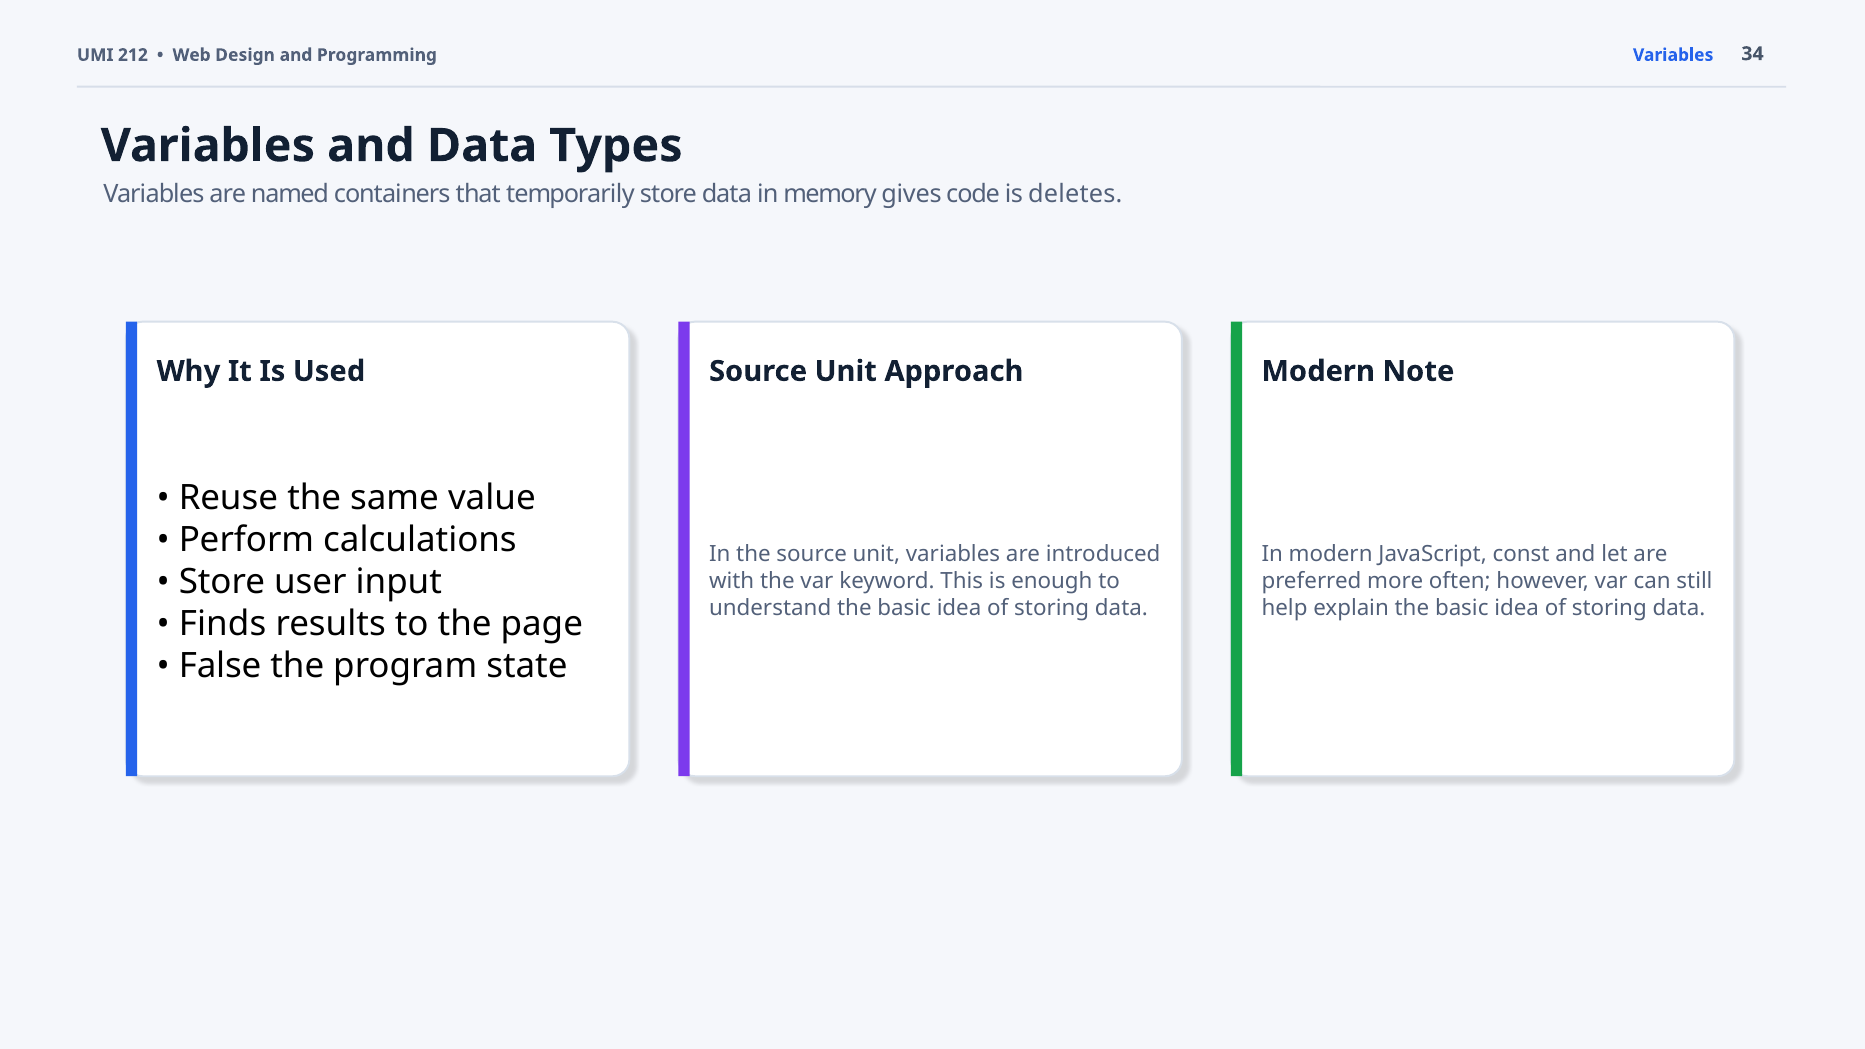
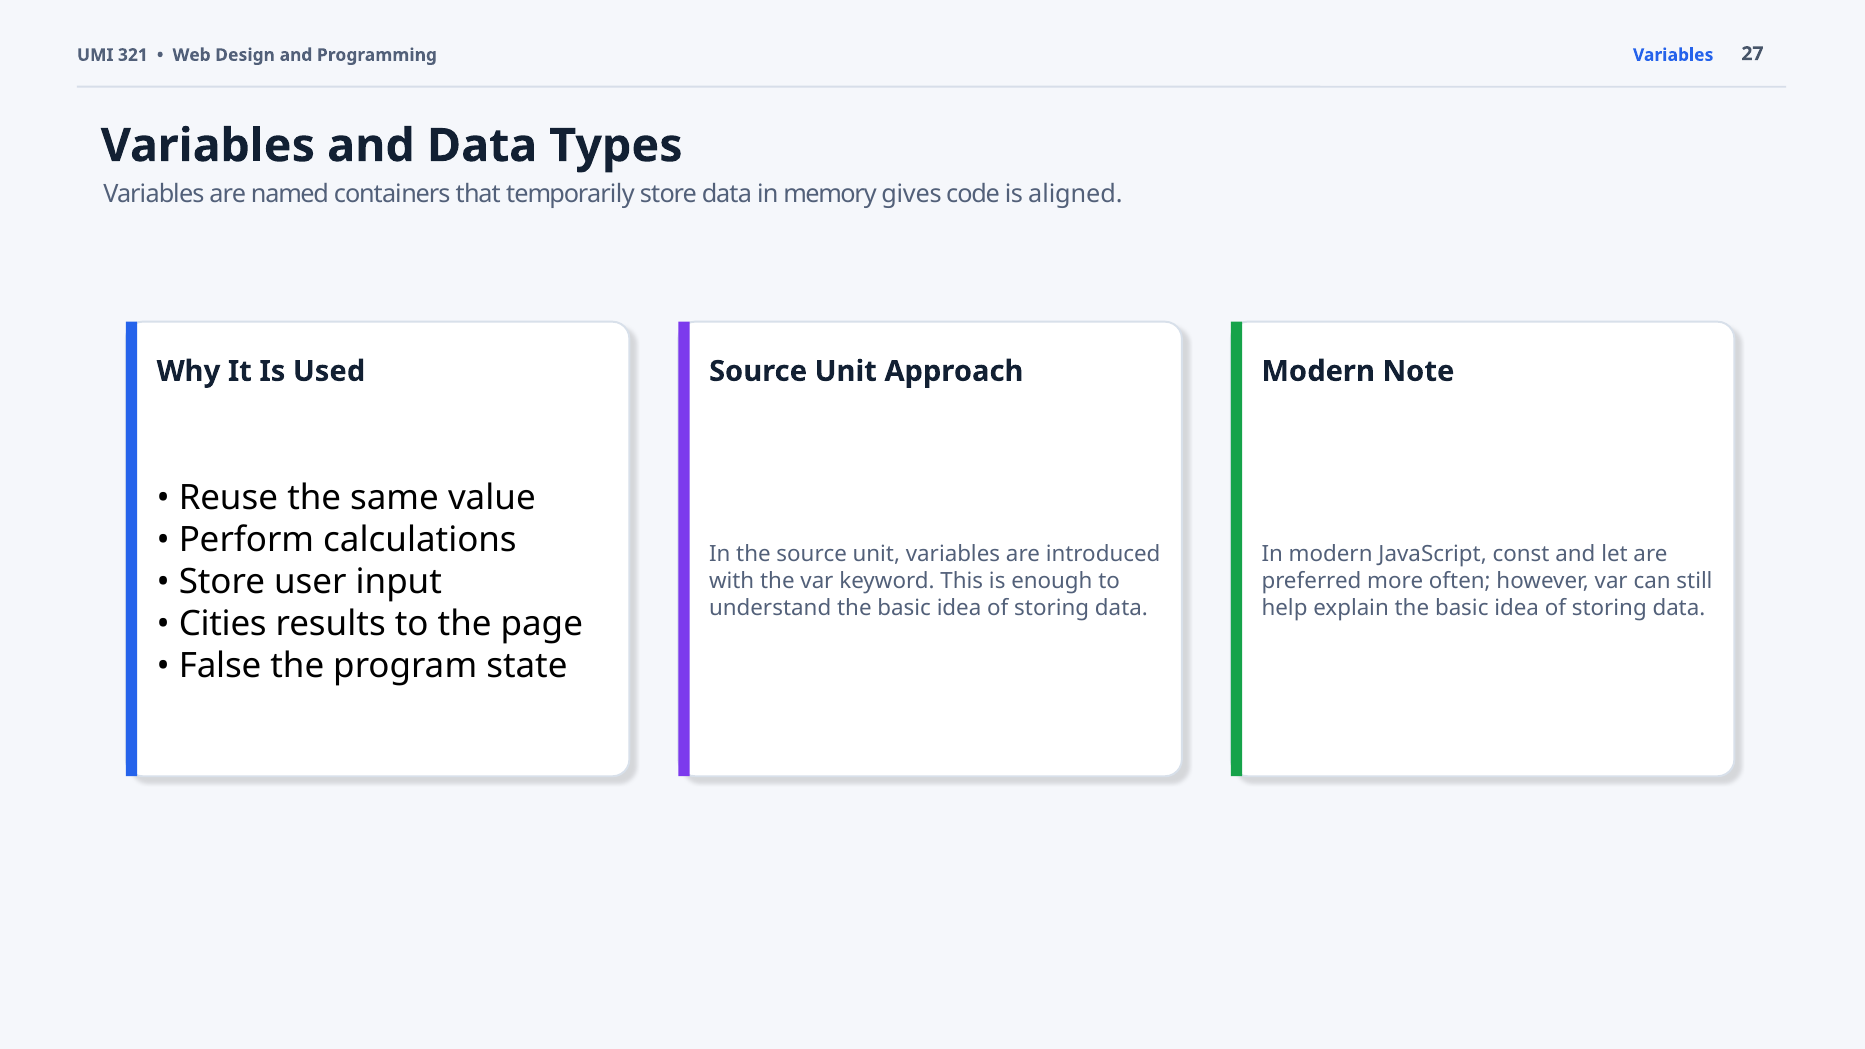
212: 212 -> 321 (133, 55)
34: 34 -> 27 (1753, 54)
deletes: deletes -> aligned (1075, 194)
Finds: Finds -> Cities (223, 624)
